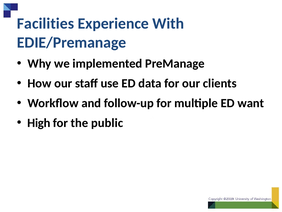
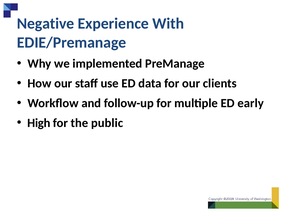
Facilities: Facilities -> Negative (46, 24)
want: want -> early (251, 103)
